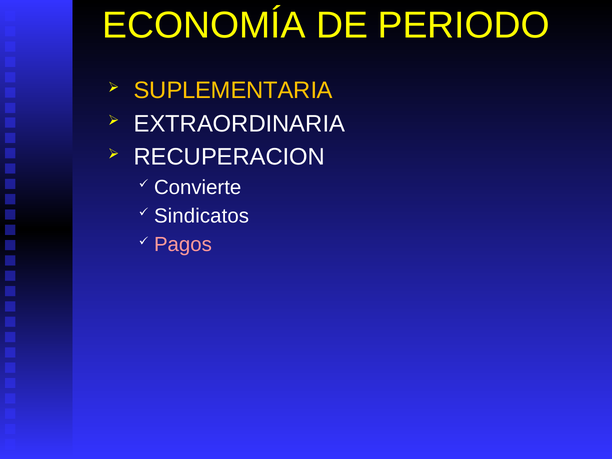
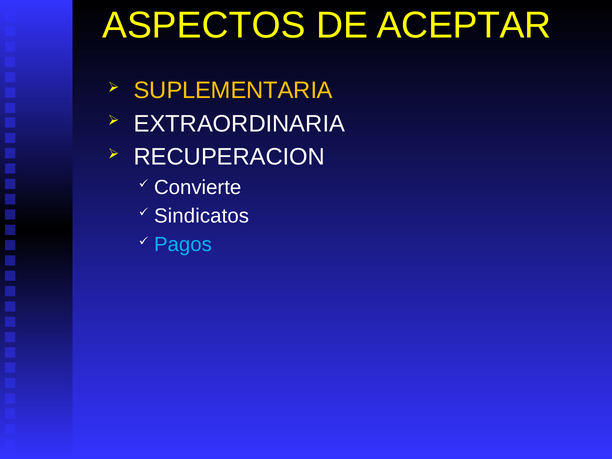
ECONOMÍA: ECONOMÍA -> ASPECTOS (204, 26)
PERIODO: PERIODO -> ACEPTAR (464, 26)
Pagos colour: pink -> light blue (183, 245)
